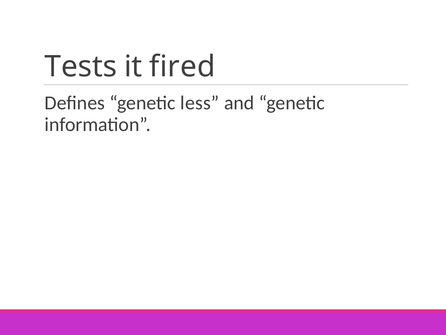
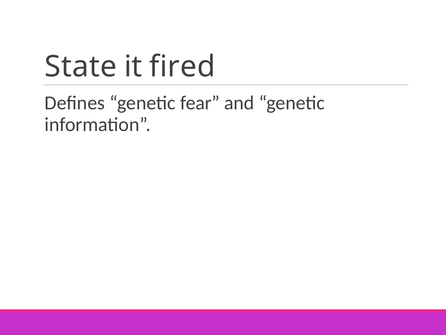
Tests: Tests -> State (81, 67)
less: less -> fear (200, 103)
